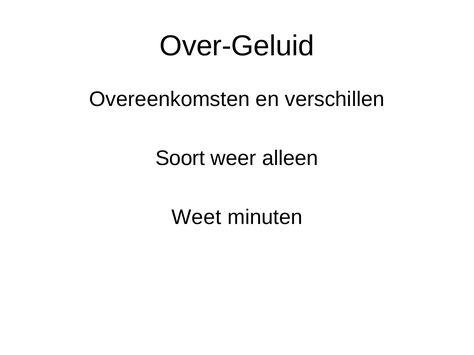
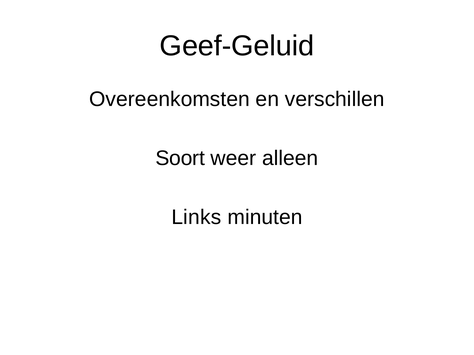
Over-Geluid: Over-Geluid -> Geef-Geluid (237, 46)
Weet: Weet -> Links (196, 217)
